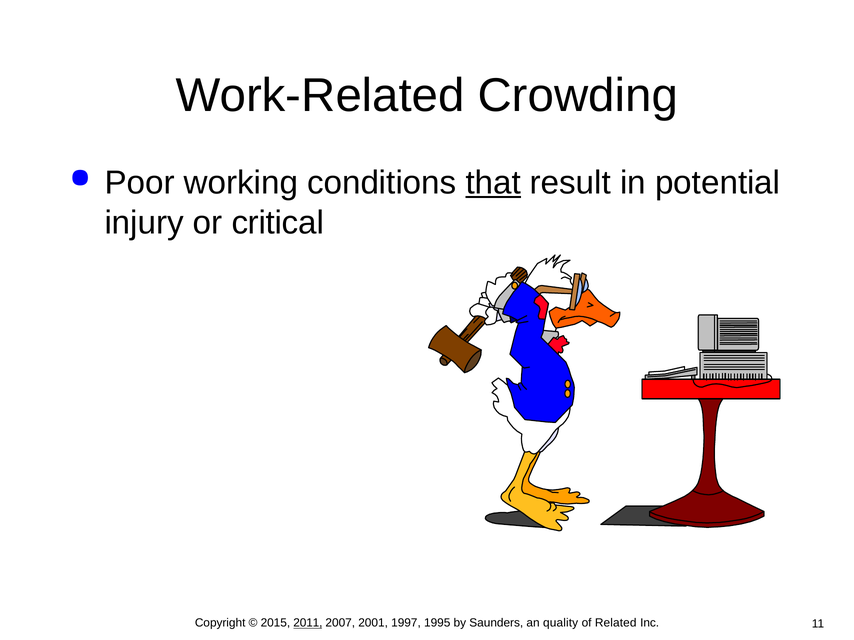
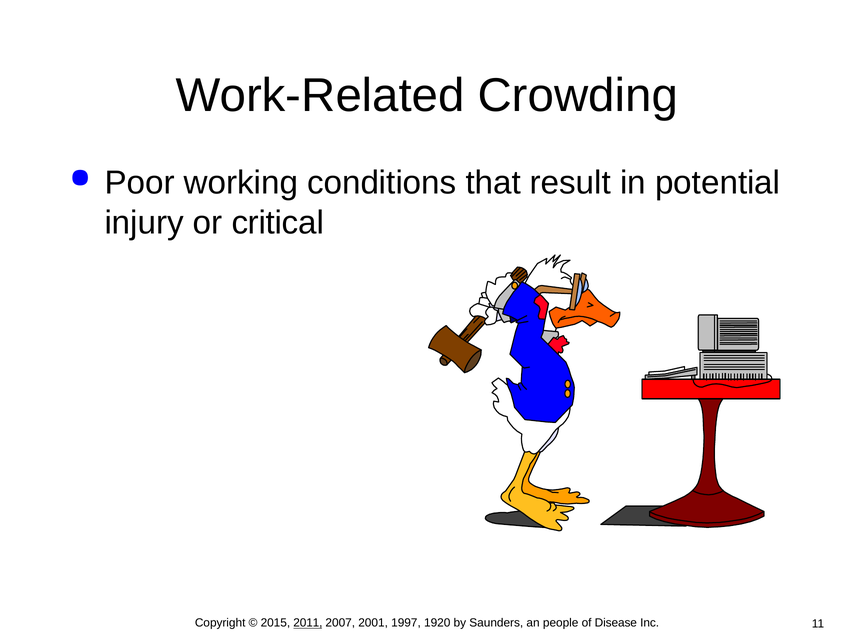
that underline: present -> none (493, 183)
1995: 1995 -> 1920 (437, 624)
quality: quality -> people (561, 624)
Related: Related -> Disease (616, 624)
